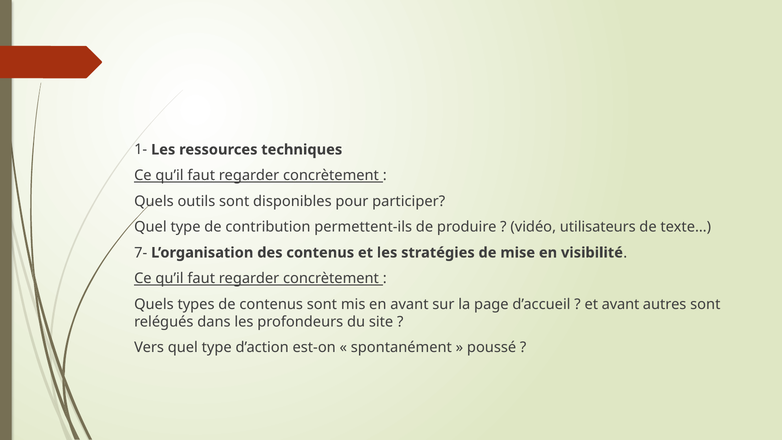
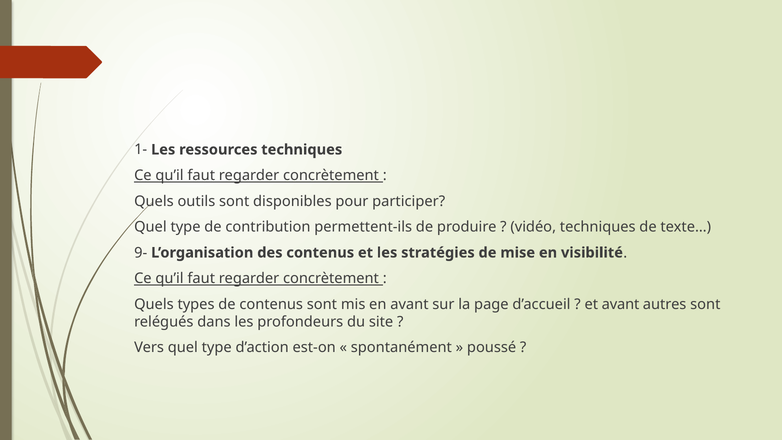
vidéo utilisateurs: utilisateurs -> techniques (598, 227)
7-: 7- -> 9- (141, 253)
